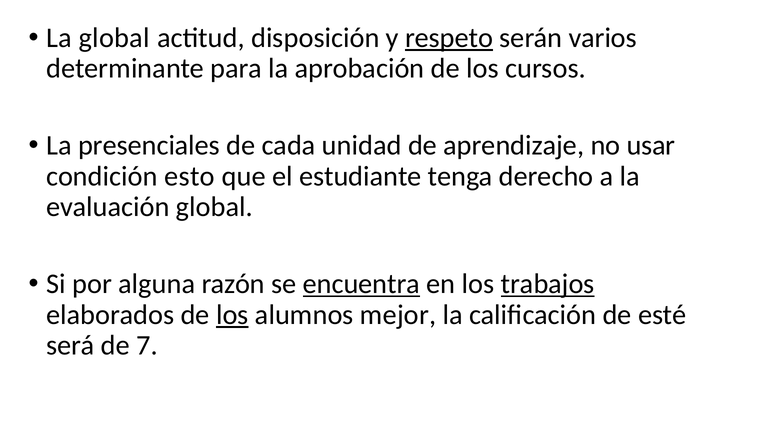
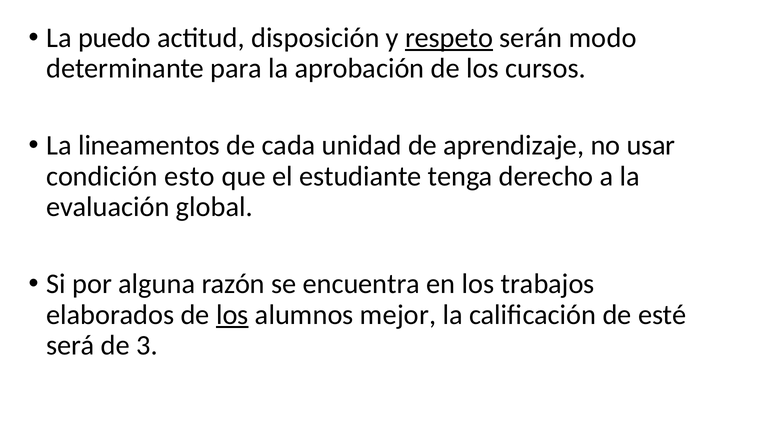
La global: global -> puedo (115, 38)
varios: varios -> modo (603, 38)
presenciales: presenciales -> lineamentos (149, 145)
encuentra underline: present -> none (361, 284)
trabajos underline: present -> none (548, 284)
7: 7 -> 3 (147, 345)
